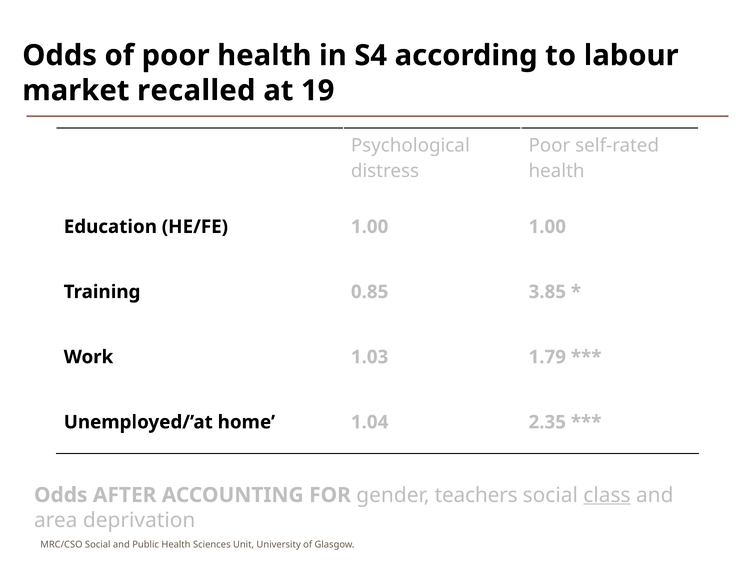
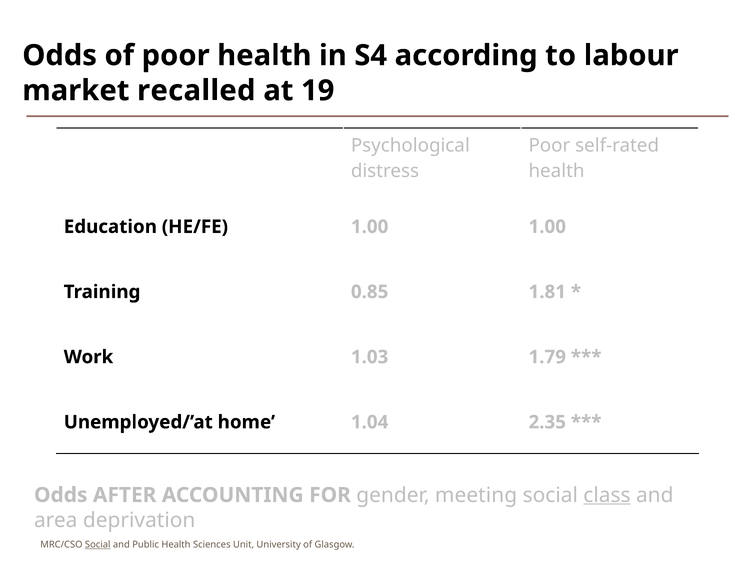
3.85: 3.85 -> 1.81 (547, 292)
teachers: teachers -> meeting (476, 495)
Social underline: none -> present (98, 545)
